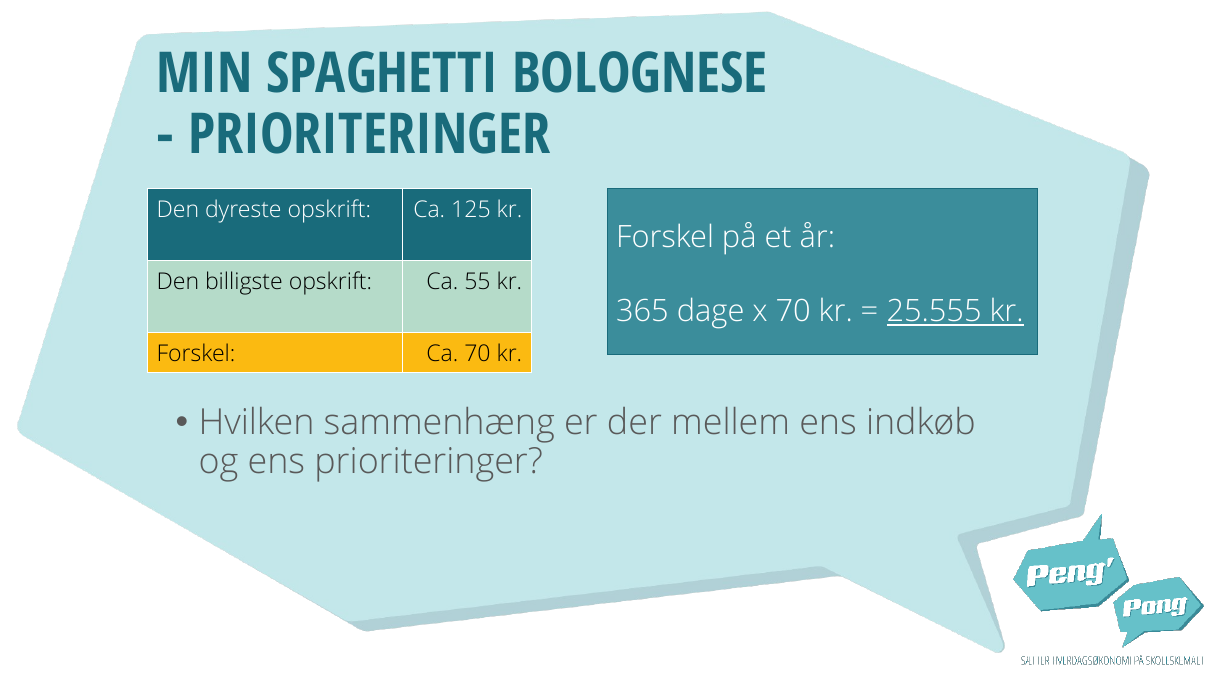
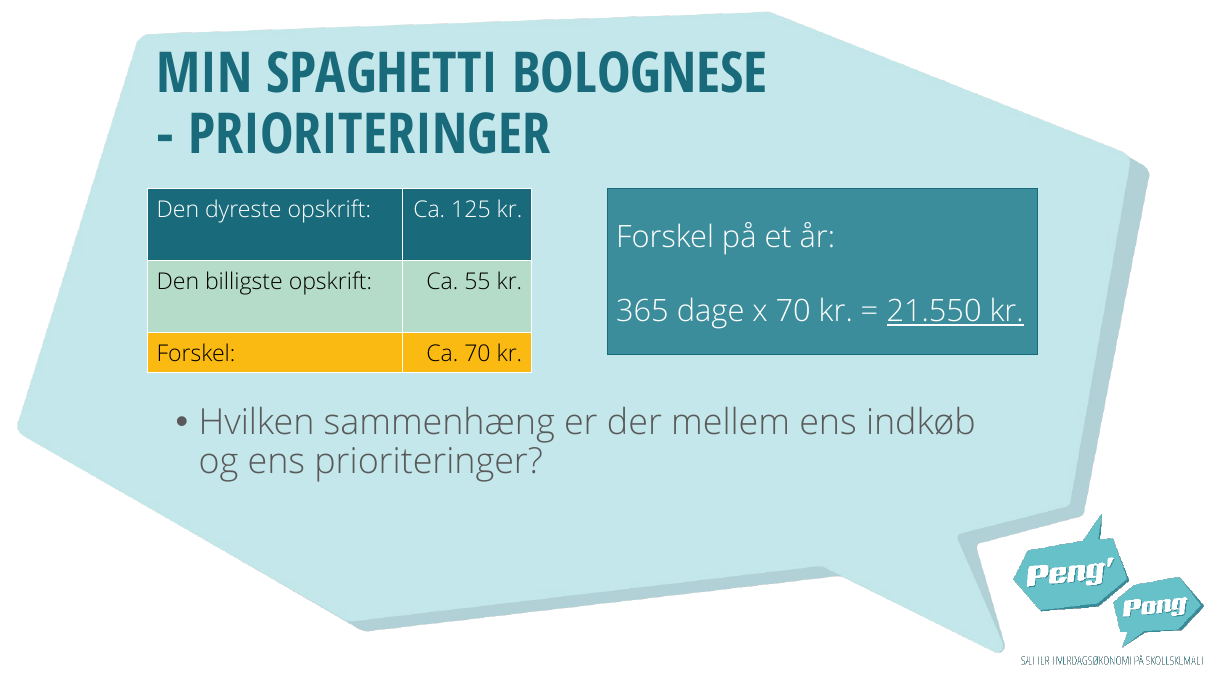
25.555: 25.555 -> 21.550 (934, 312)
